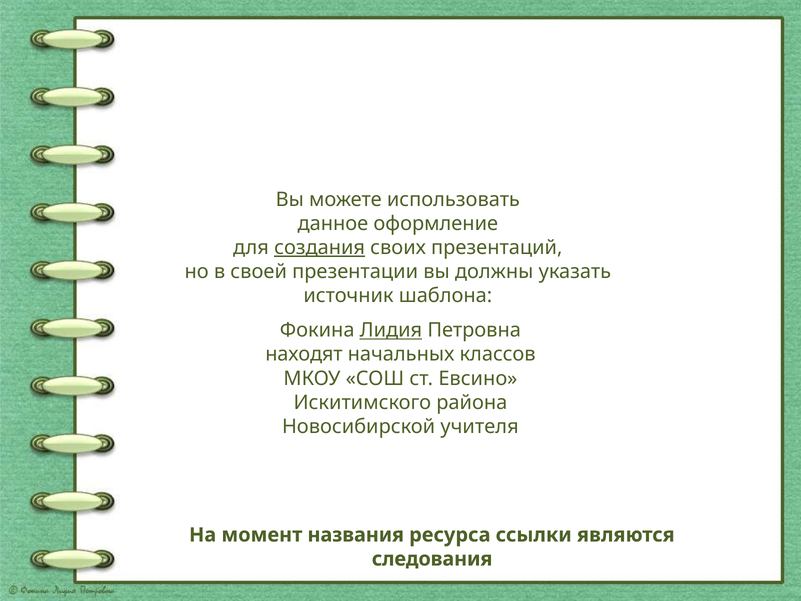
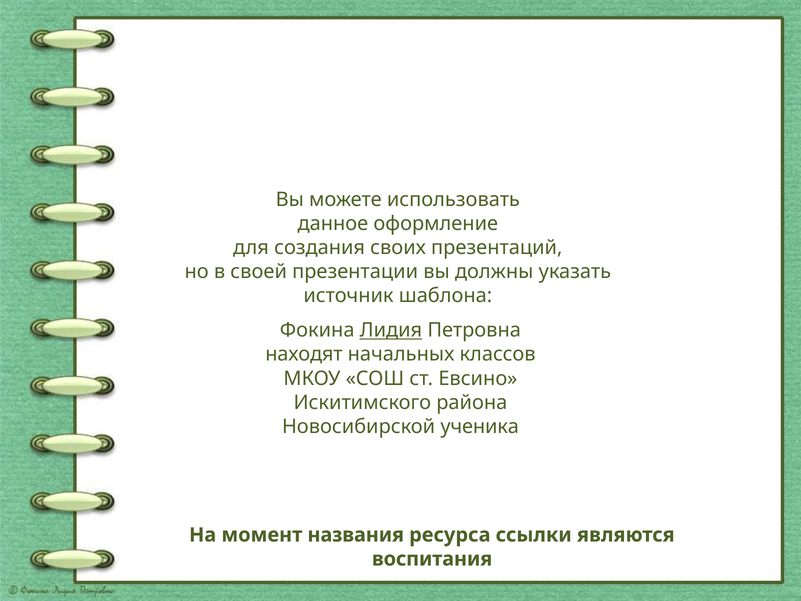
создания underline: present -> none (320, 247)
учителя: учителя -> ученика (480, 426)
следования: следования -> воспитания (432, 559)
